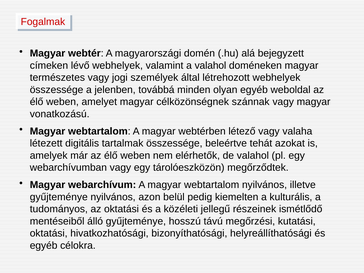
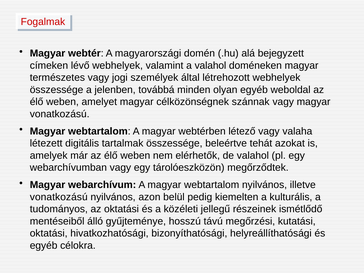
gyűjteménye: gyűjteménye -> vonatkozású (59, 197)
